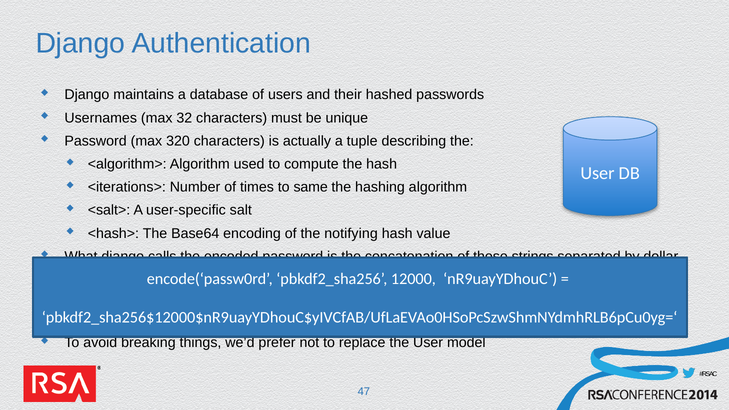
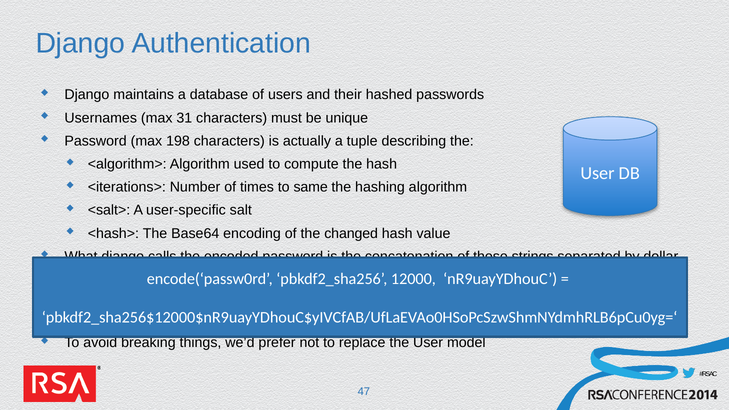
32: 32 -> 31 (184, 118)
320: 320 -> 198 (178, 141)
notifying: notifying -> changed (351, 233)
